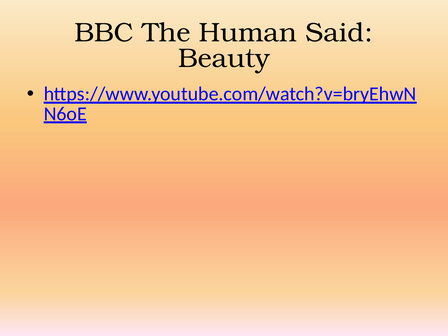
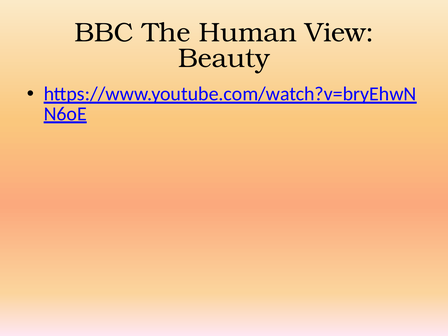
Said: Said -> View (339, 33)
